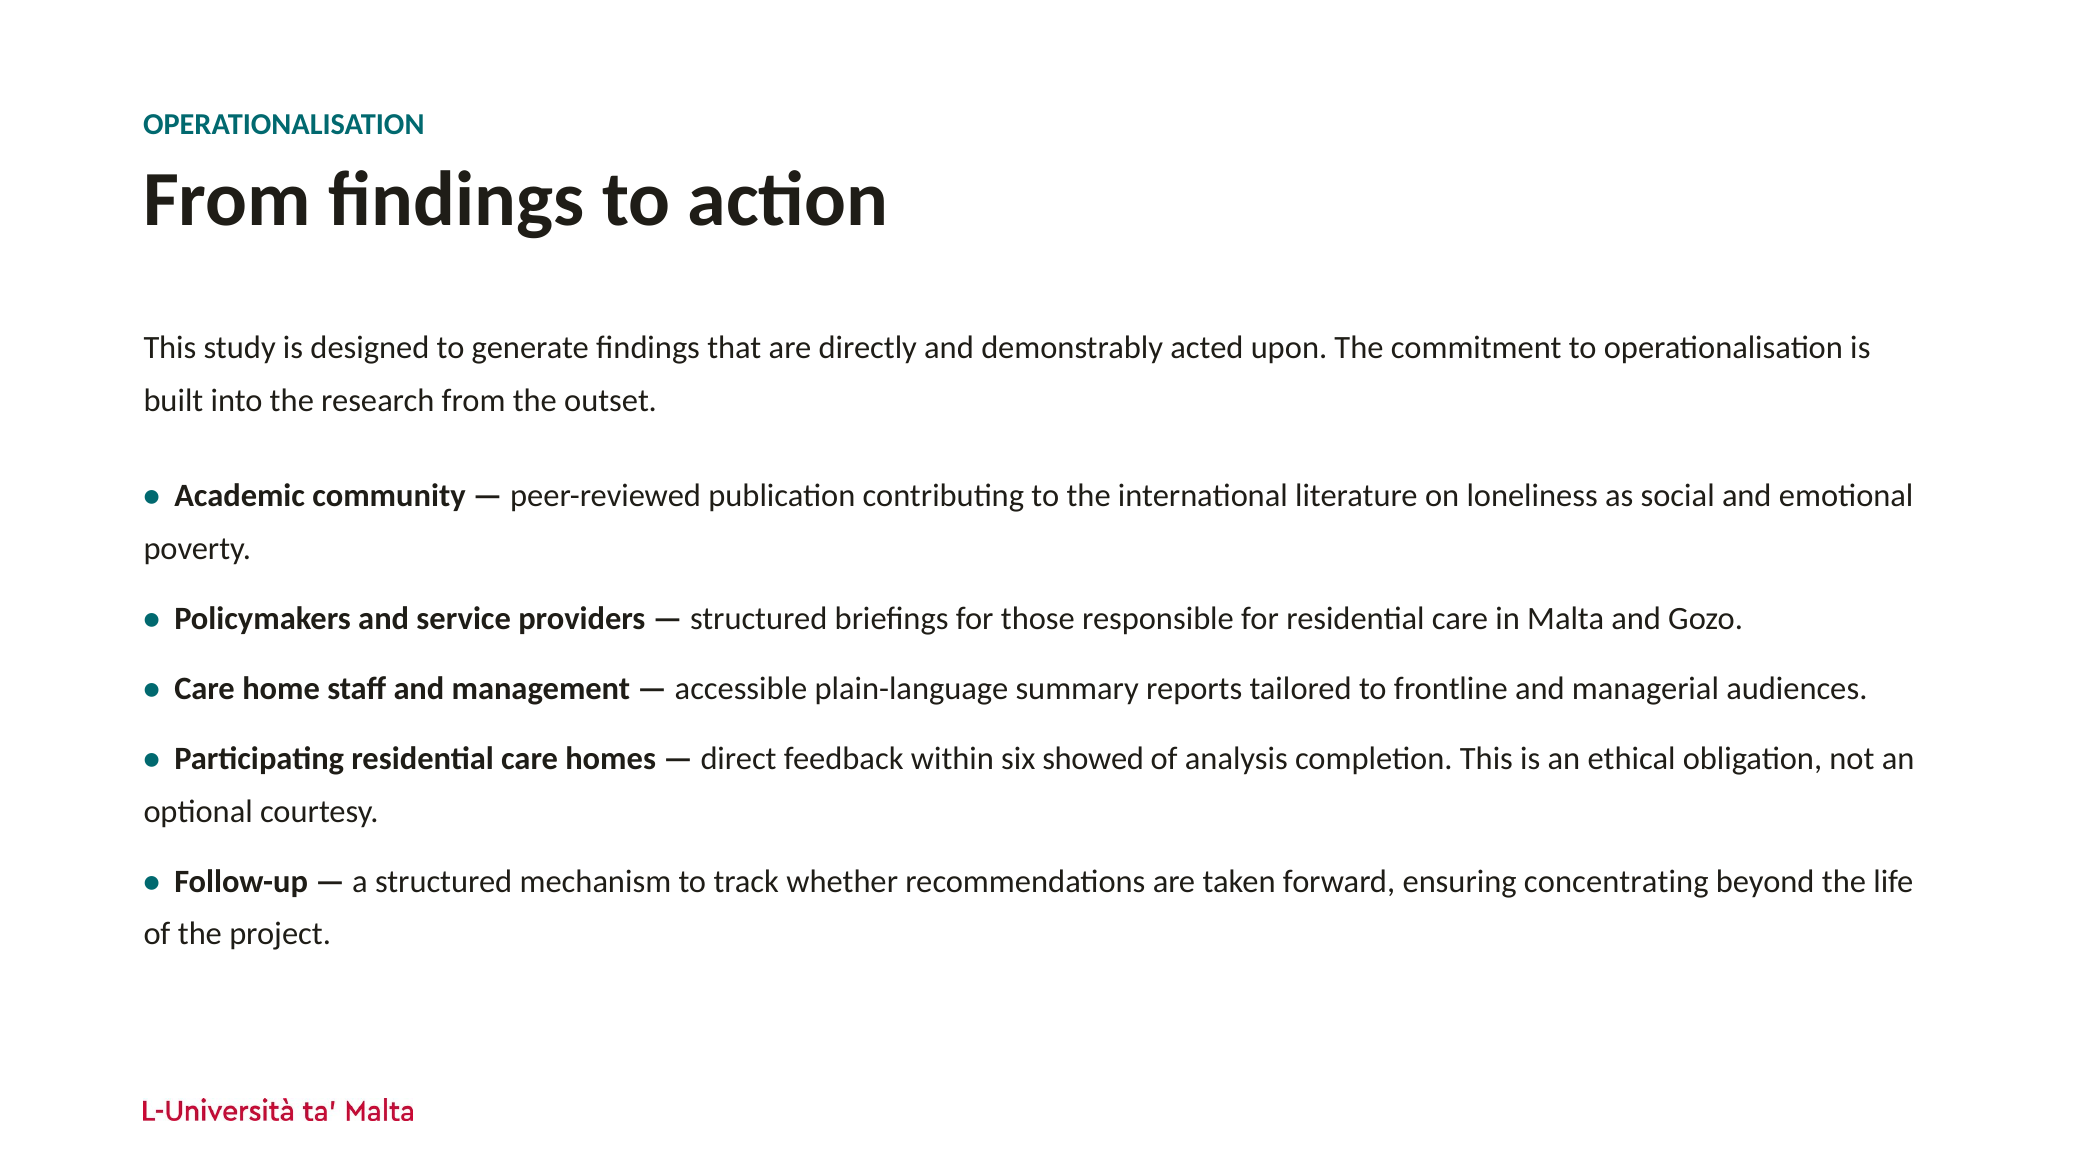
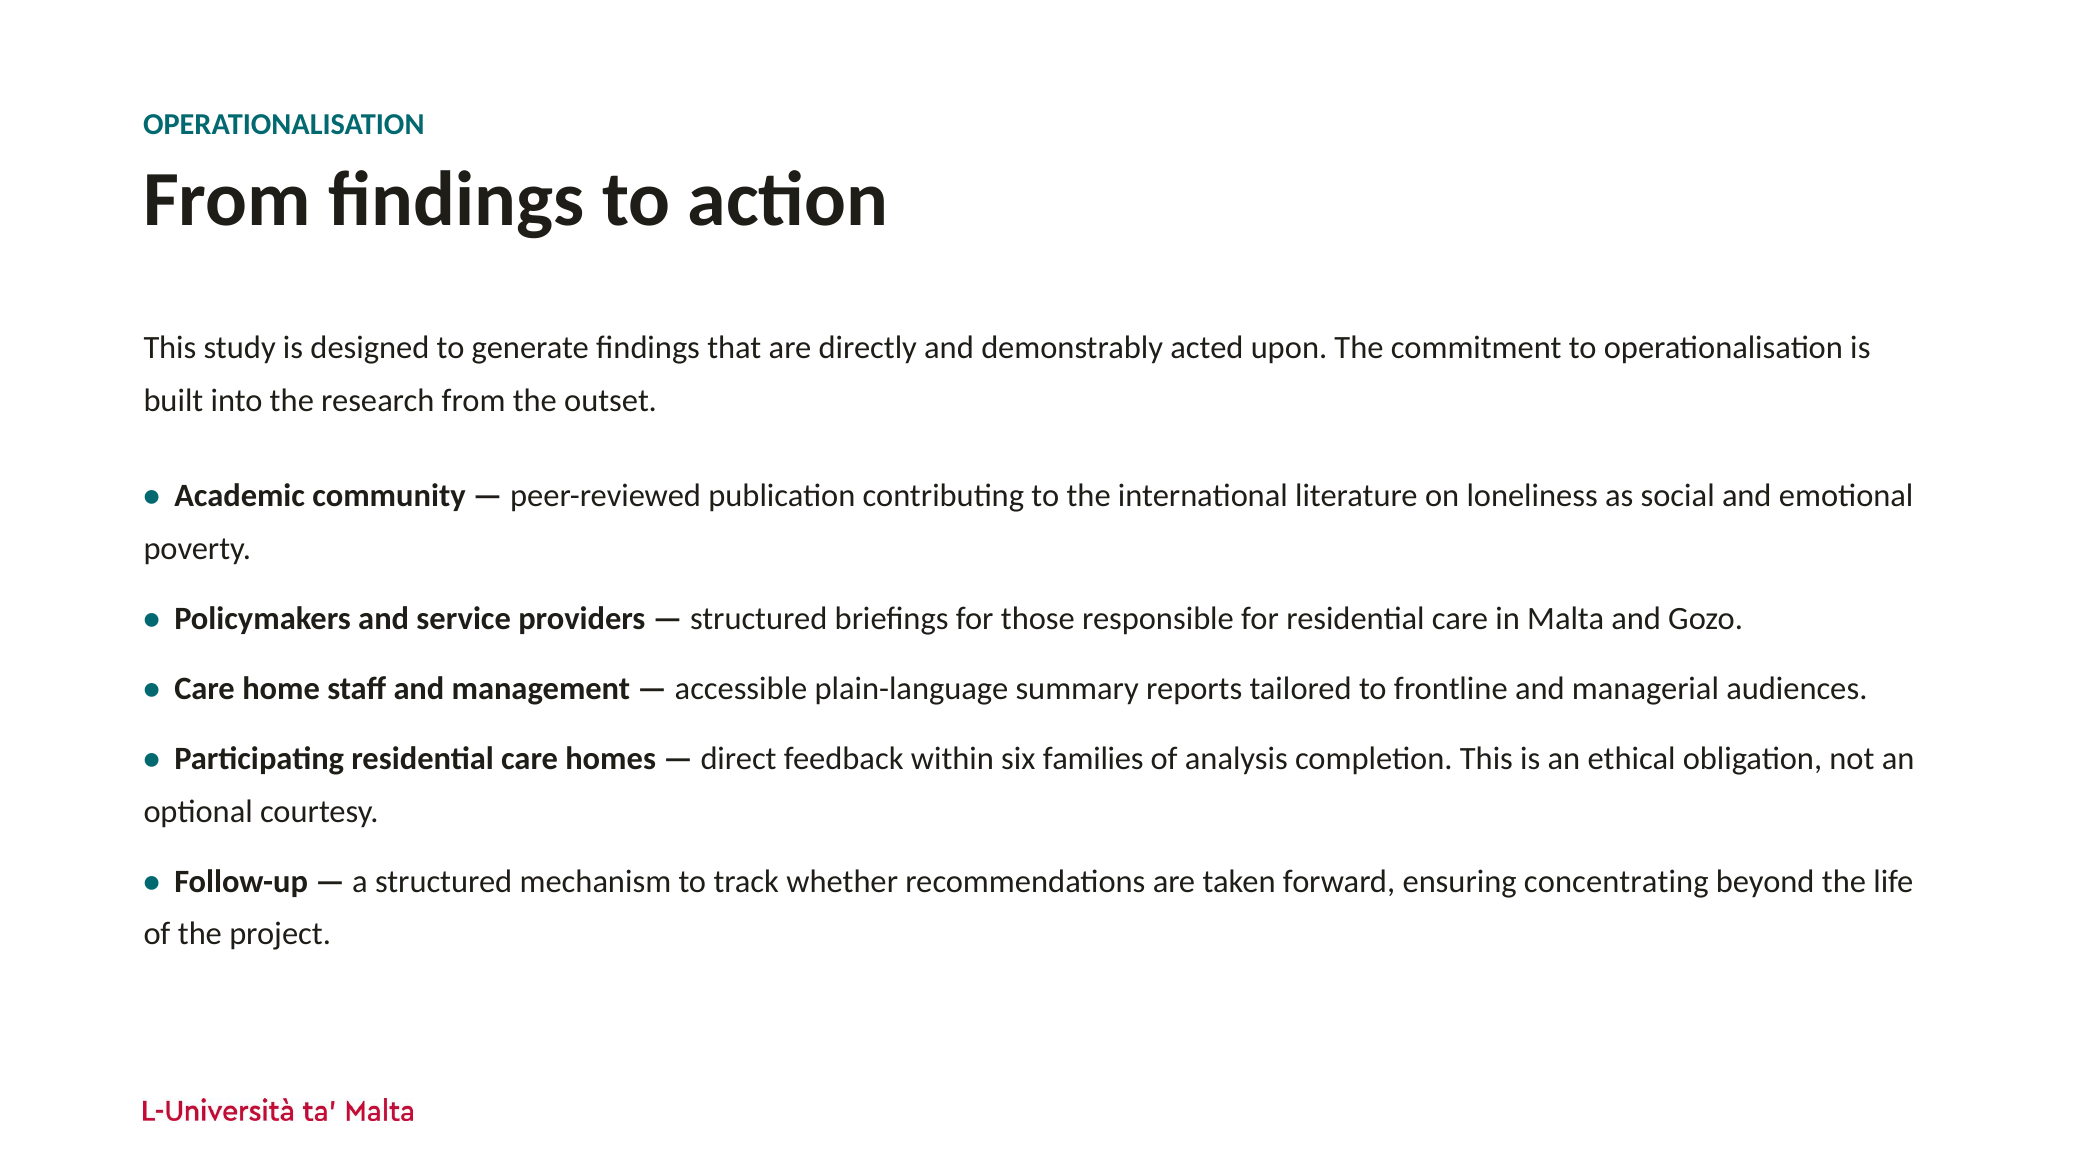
showed: showed -> families (1093, 758)
